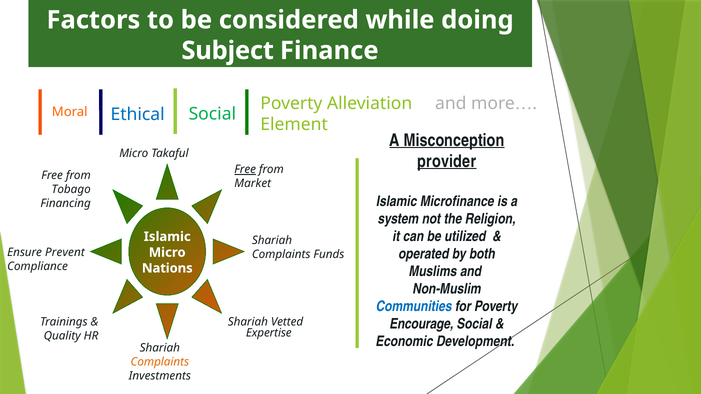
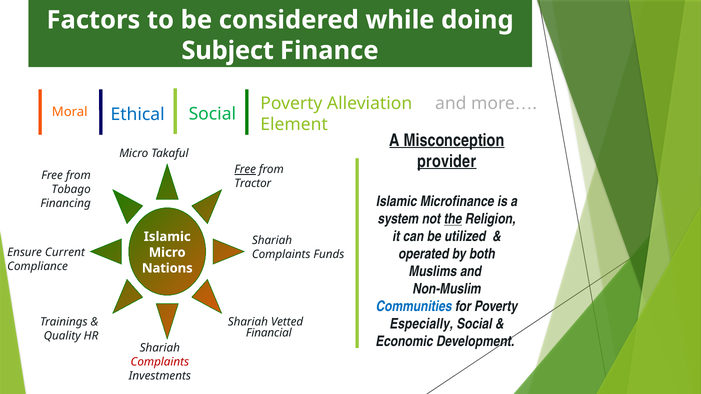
Market: Market -> Tractor (253, 184)
the underline: none -> present (453, 219)
Prevent: Prevent -> Current (65, 253)
Encourage: Encourage -> Especially (422, 324)
Expertise: Expertise -> Financial (269, 333)
Complaints colour: orange -> red (160, 362)
